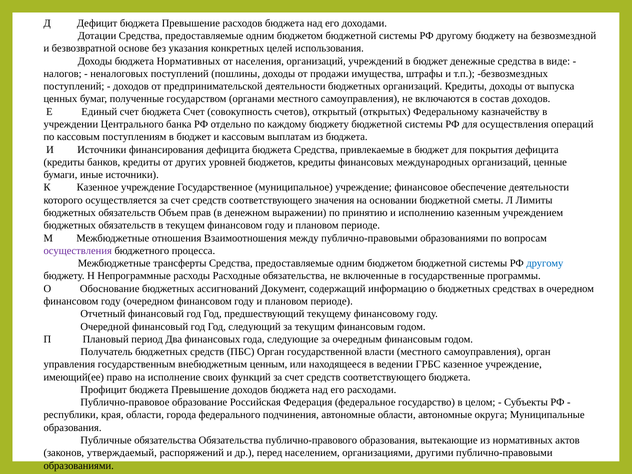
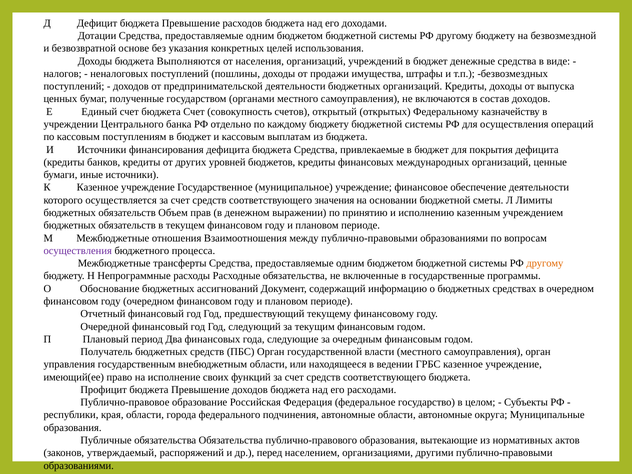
бюджета Нормативных: Нормативных -> Выполняются (189, 61)
другому colour: blue -> orange (545, 263)
внебюджетным ценным: ценным -> области (269, 364)
